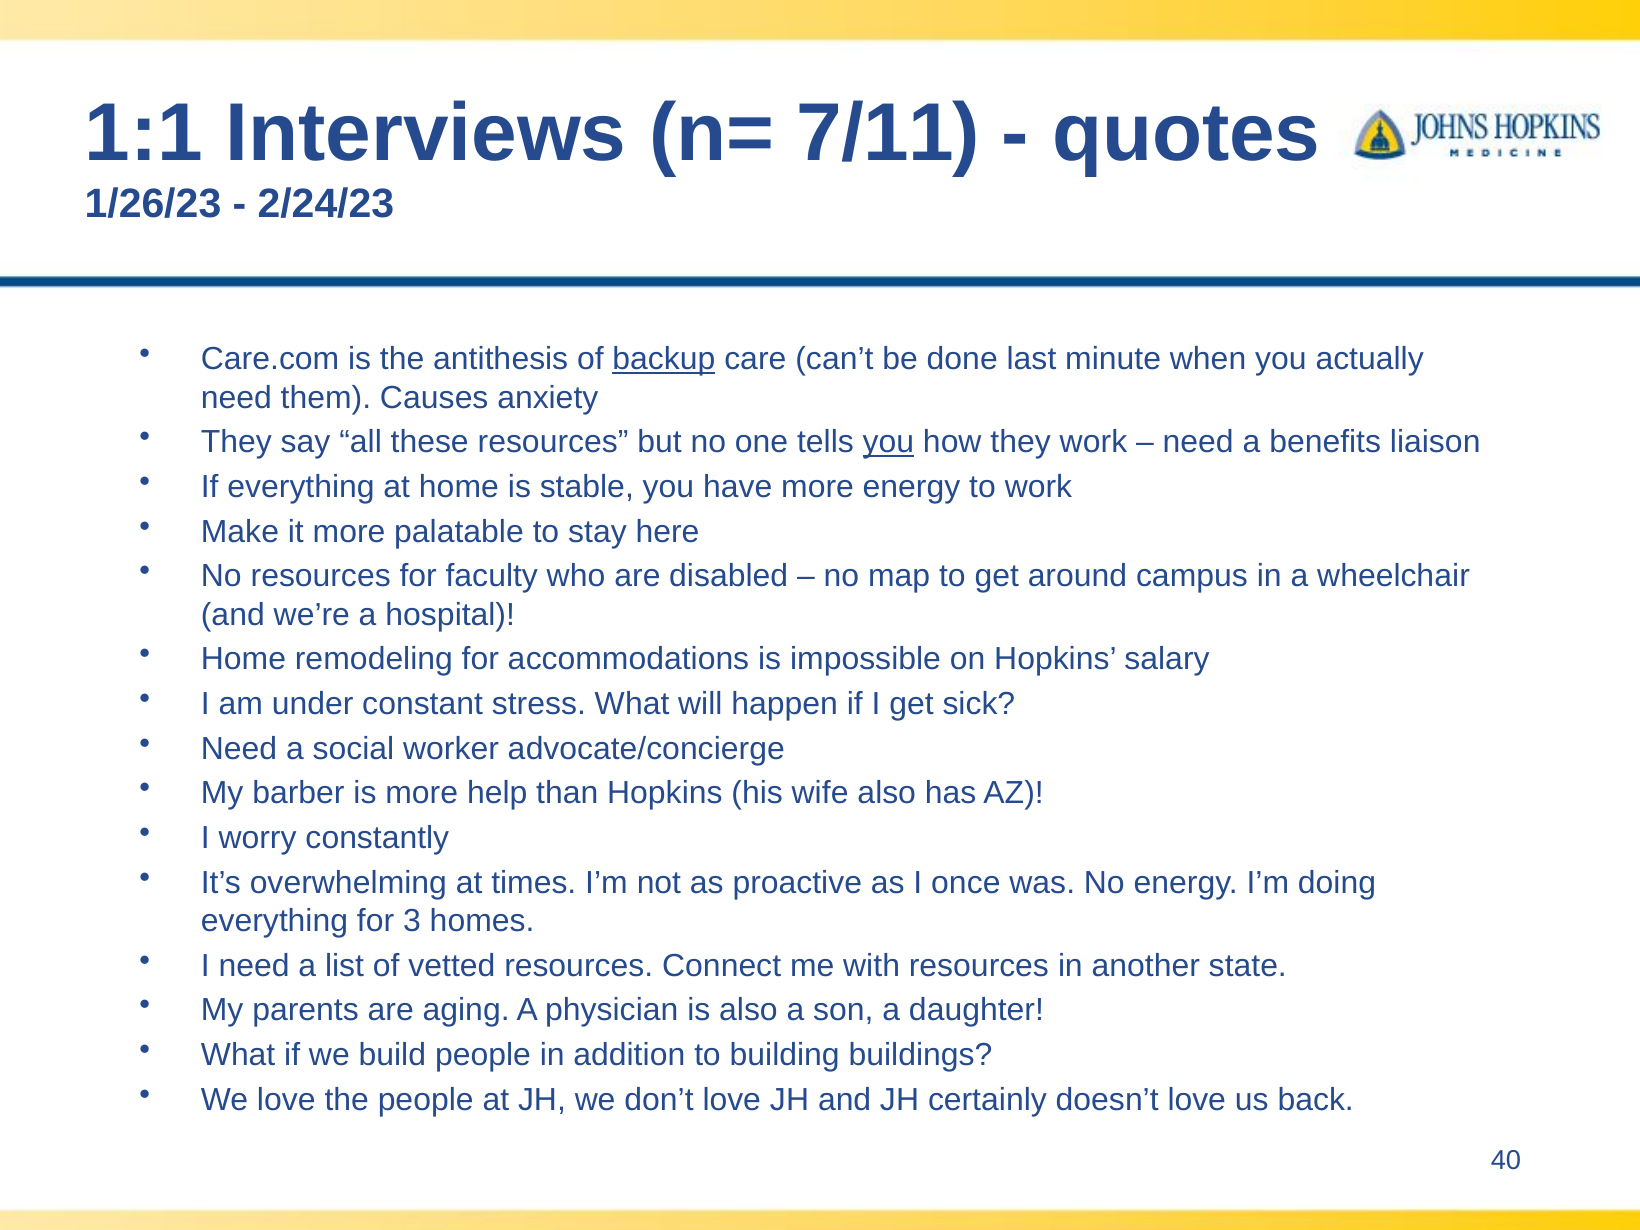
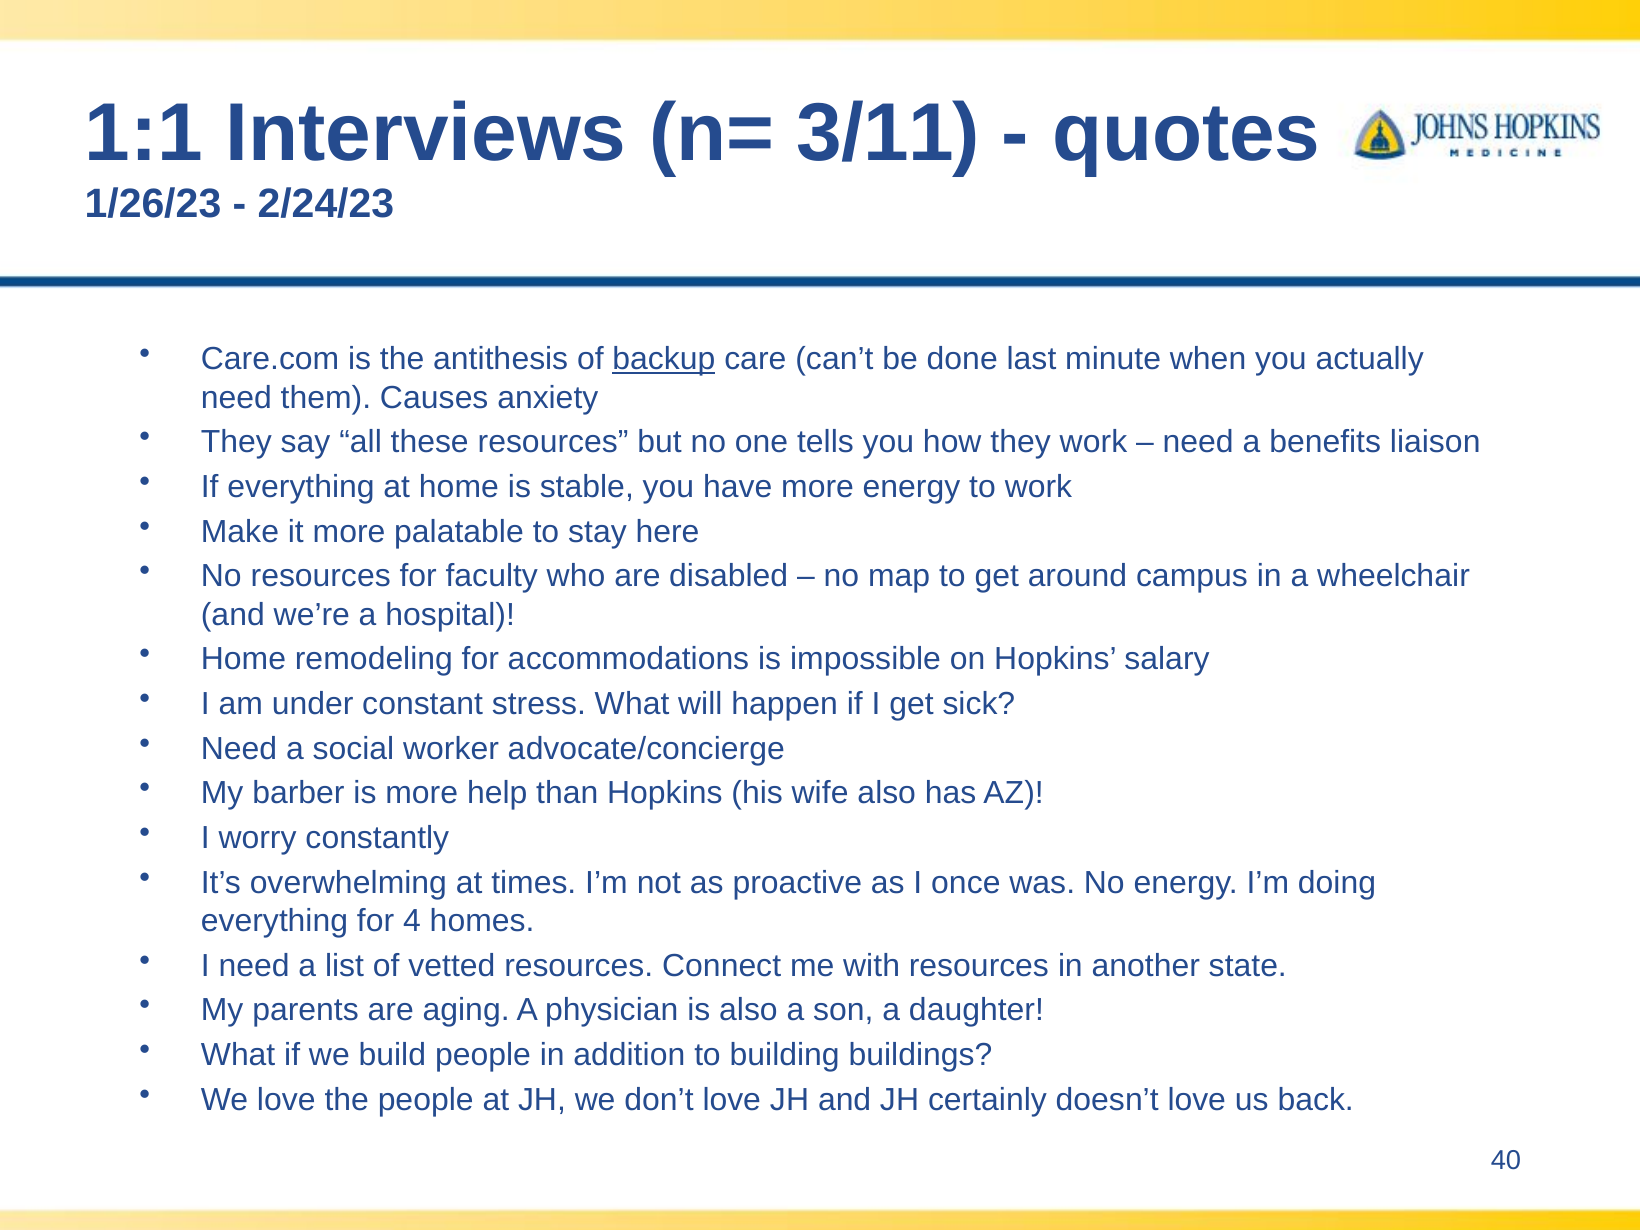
7/11: 7/11 -> 3/11 (889, 133)
you underline: present -> none (888, 442)
3: 3 -> 4 (412, 921)
